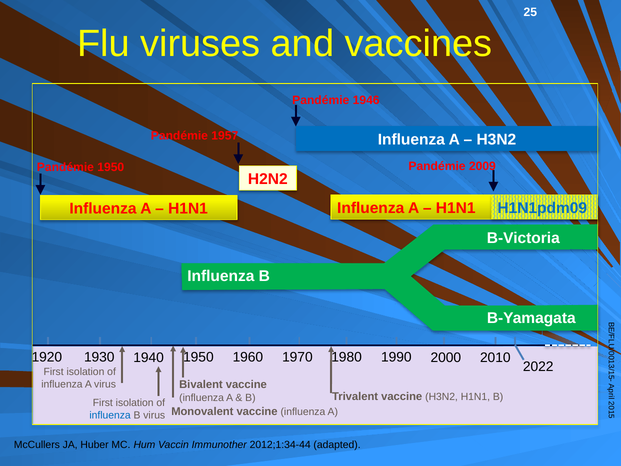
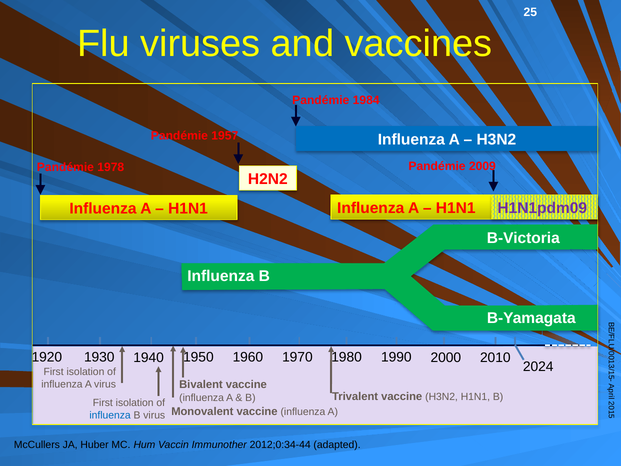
1946: 1946 -> 1984 (366, 100)
Pandémie 1950: 1950 -> 1978 (111, 167)
H1N1pdm09 colour: blue -> purple (542, 208)
2022: 2022 -> 2024 (538, 366)
2012;1:34-44: 2012;1:34-44 -> 2012;0:34-44 (280, 445)
